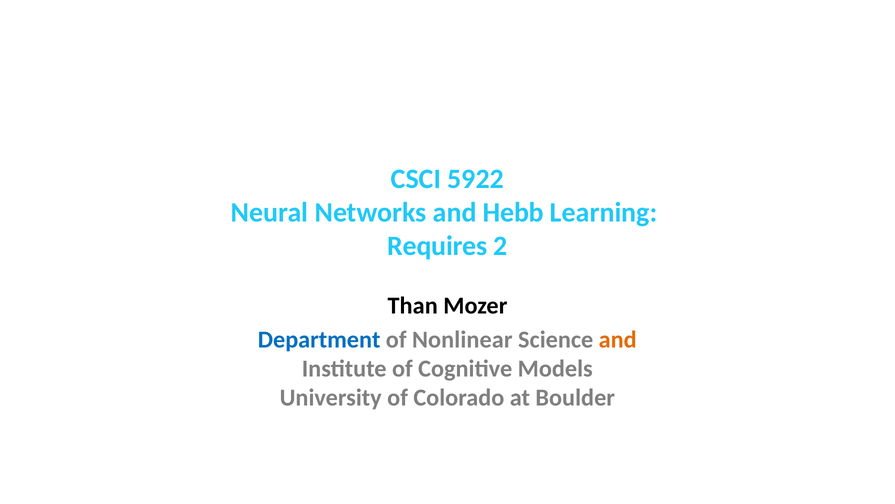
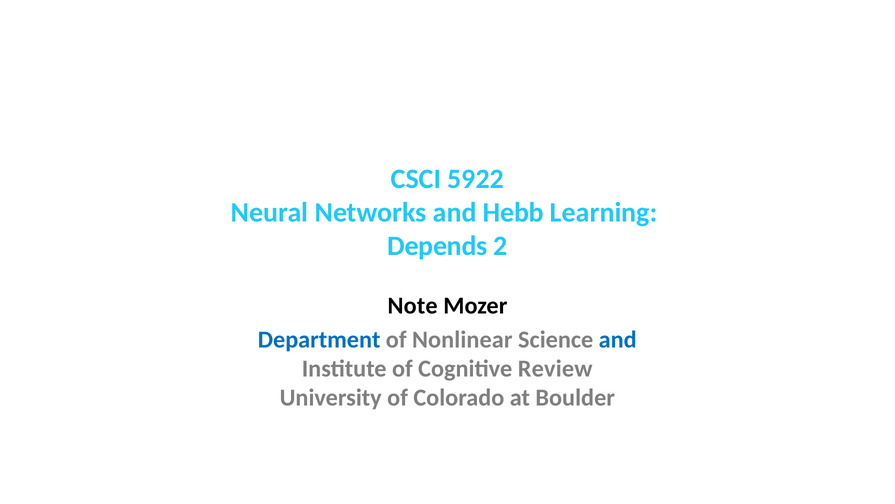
Requires: Requires -> Depends (437, 246)
Than: Than -> Note (413, 305)
and colour: orange -> blue (618, 339)
Models: Models -> Review (555, 368)
